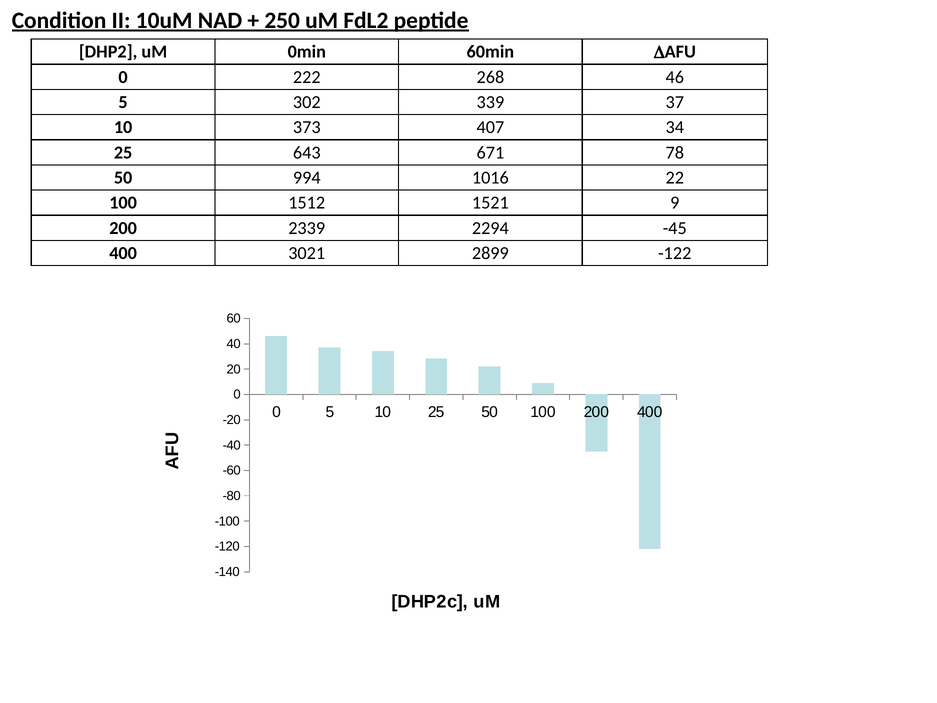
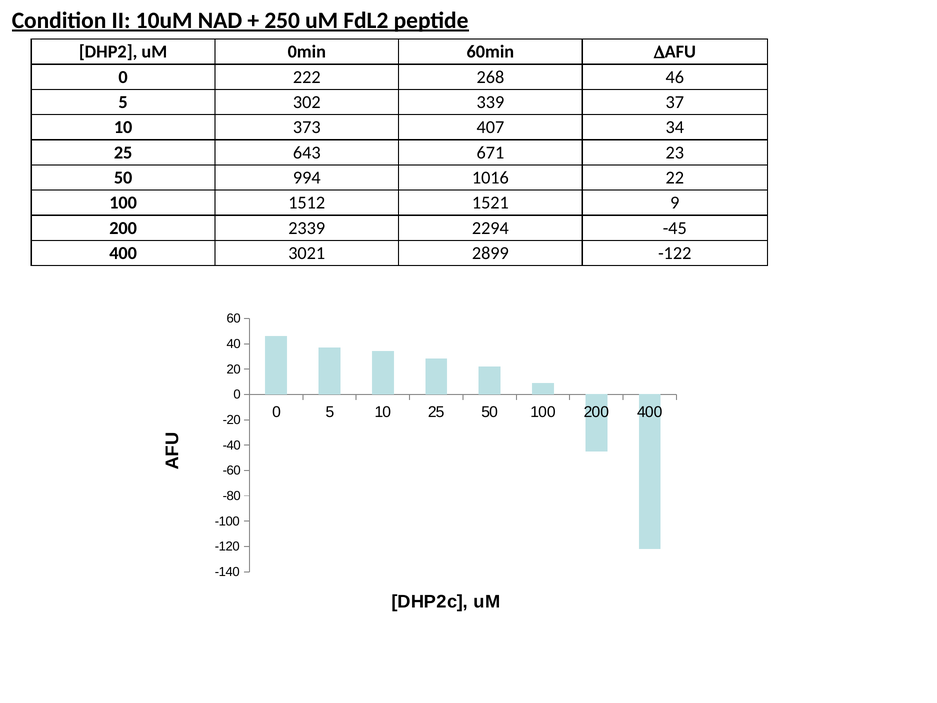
78: 78 -> 23 (675, 152)
